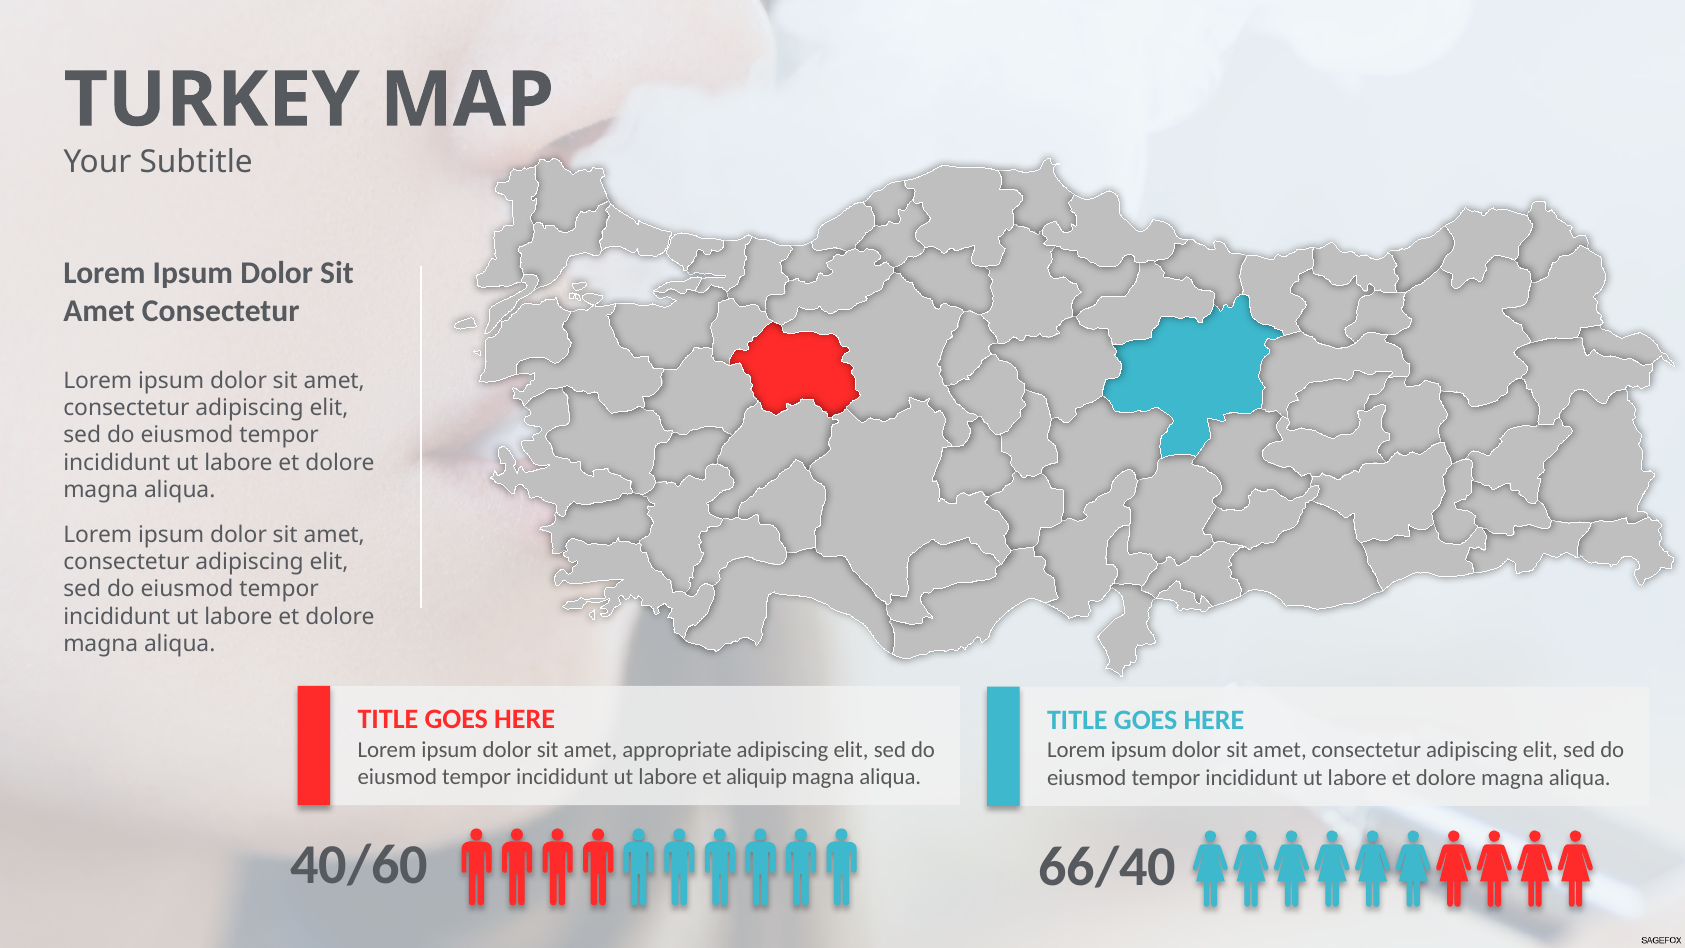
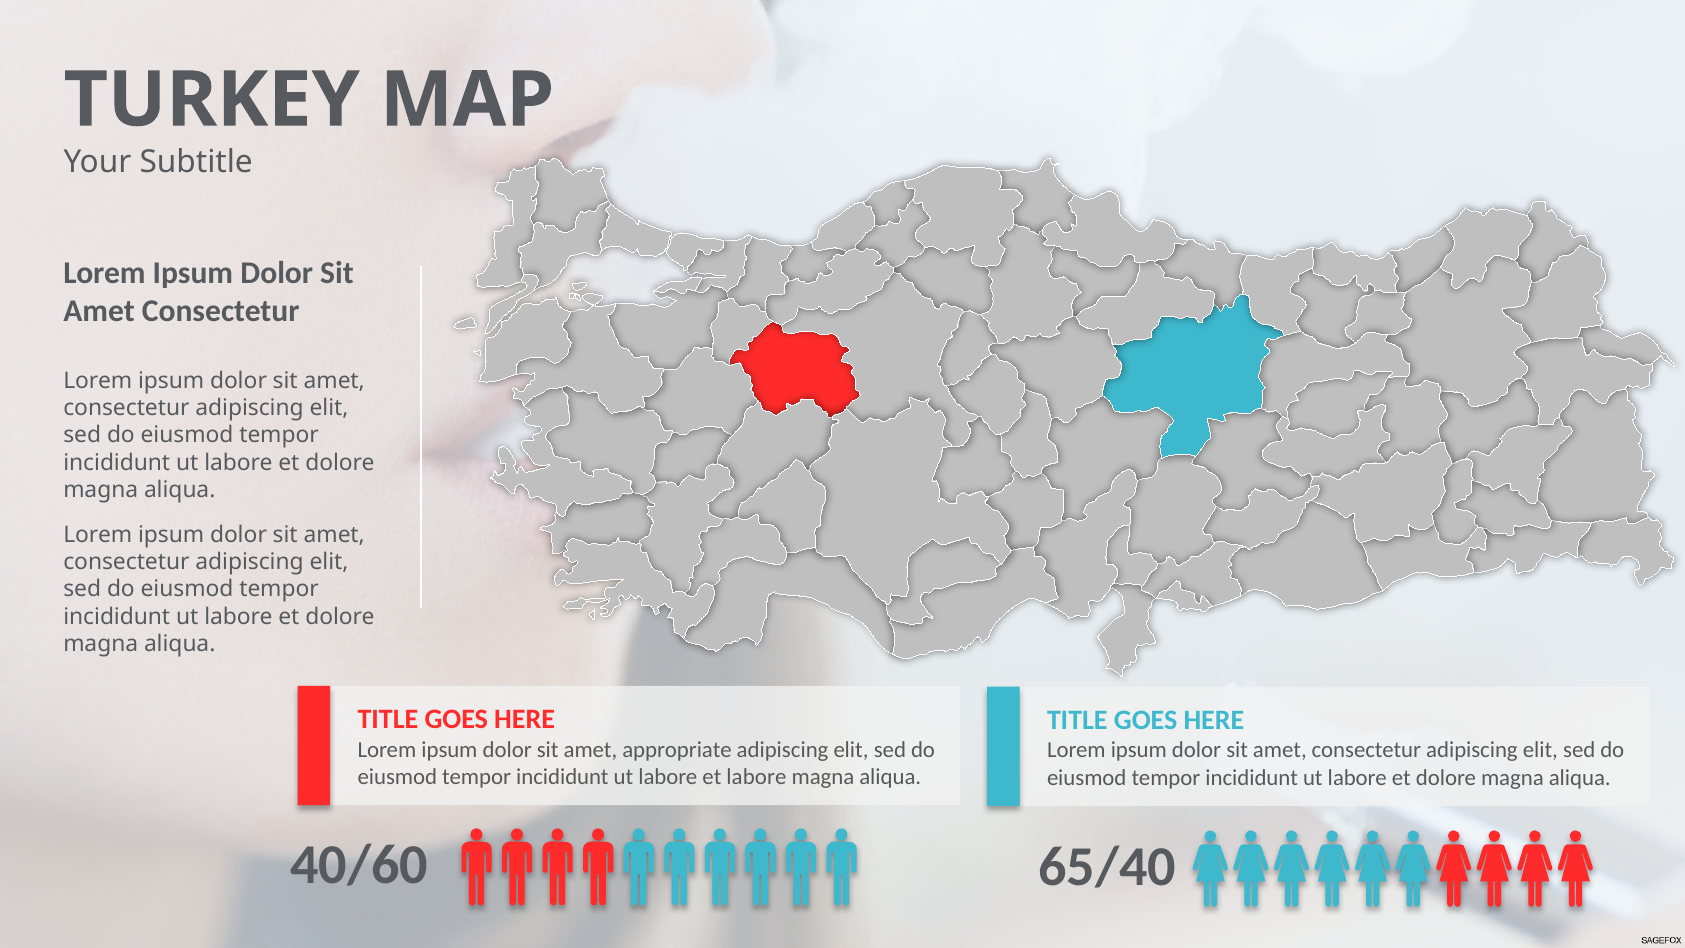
et aliquip: aliquip -> labore (756, 777)
66/40: 66/40 -> 65/40 (1107, 866)
